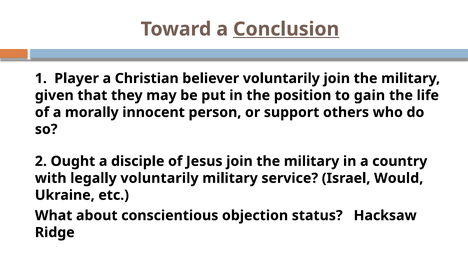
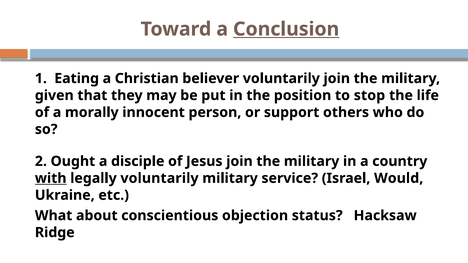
Player: Player -> Eating (77, 78)
gain: gain -> stop (369, 95)
with underline: none -> present (51, 178)
